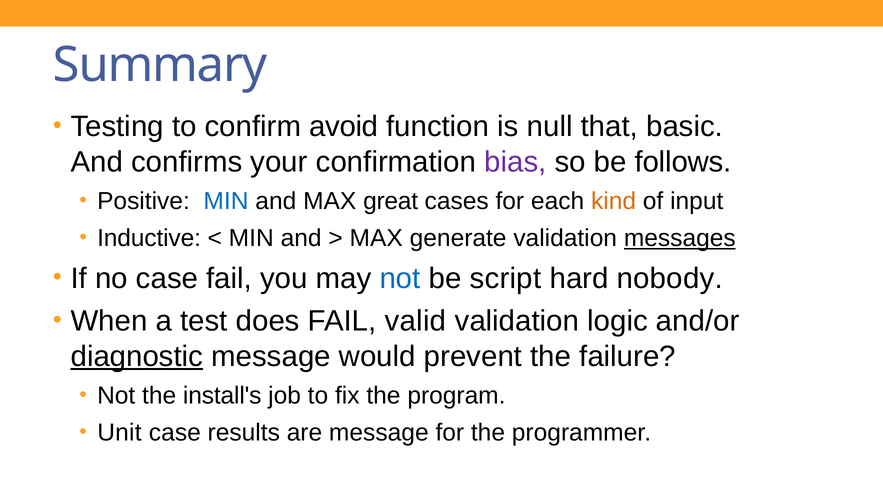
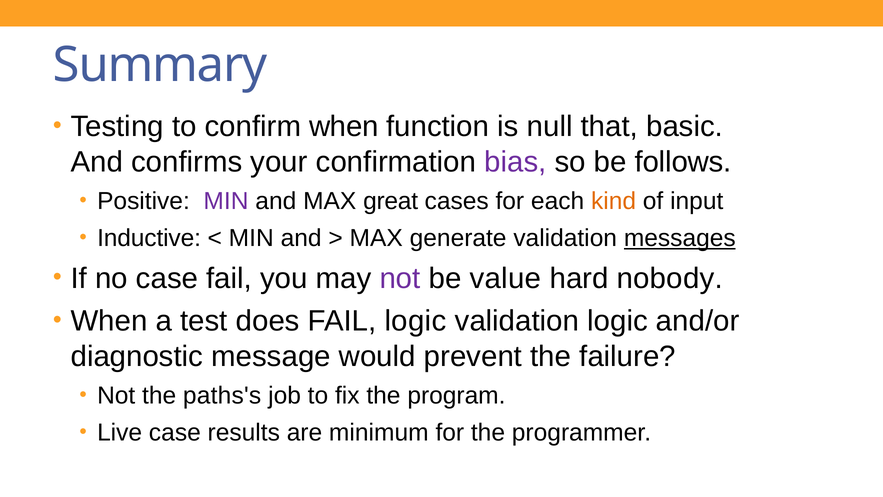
confirm avoid: avoid -> when (344, 126)
MIN colour: blue -> purple (226, 201)
not colour: blue -> purple (400, 278)
script: script -> value (505, 278)
FAIL valid: valid -> logic (416, 321)
diagnostic underline: present -> none (137, 356)
install's: install's -> paths's (222, 396)
Unit: Unit -> Live (120, 432)
are message: message -> minimum (379, 432)
